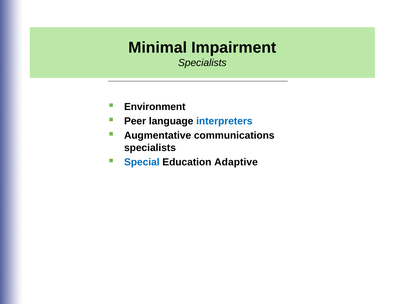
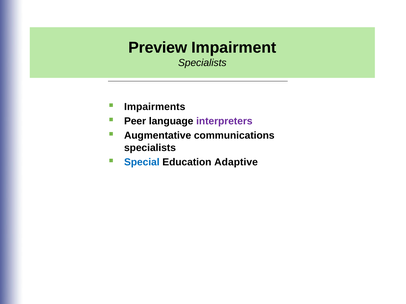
Minimal: Minimal -> Preview (158, 48)
Environment: Environment -> Impairments (155, 107)
interpreters colour: blue -> purple (224, 121)
